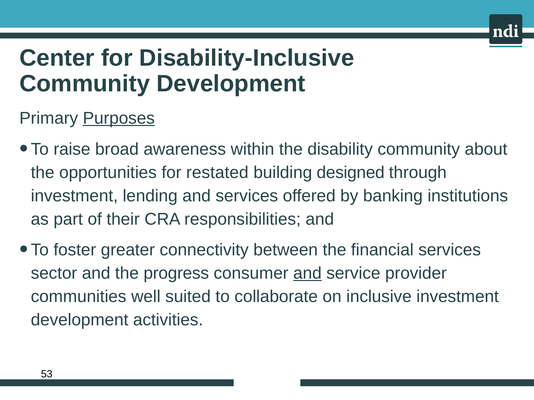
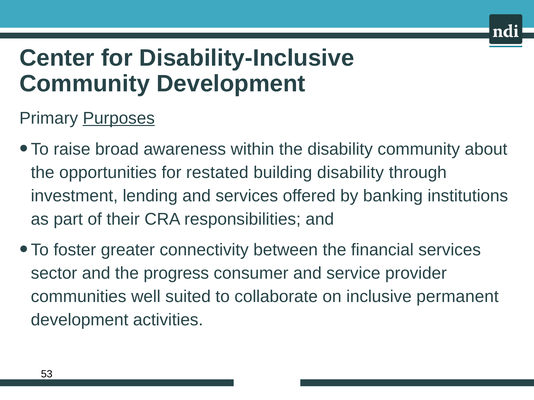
building designed: designed -> disability (350, 173)
and underline: present -> none (307, 274)
inclusive investment: investment -> permanent (458, 297)
